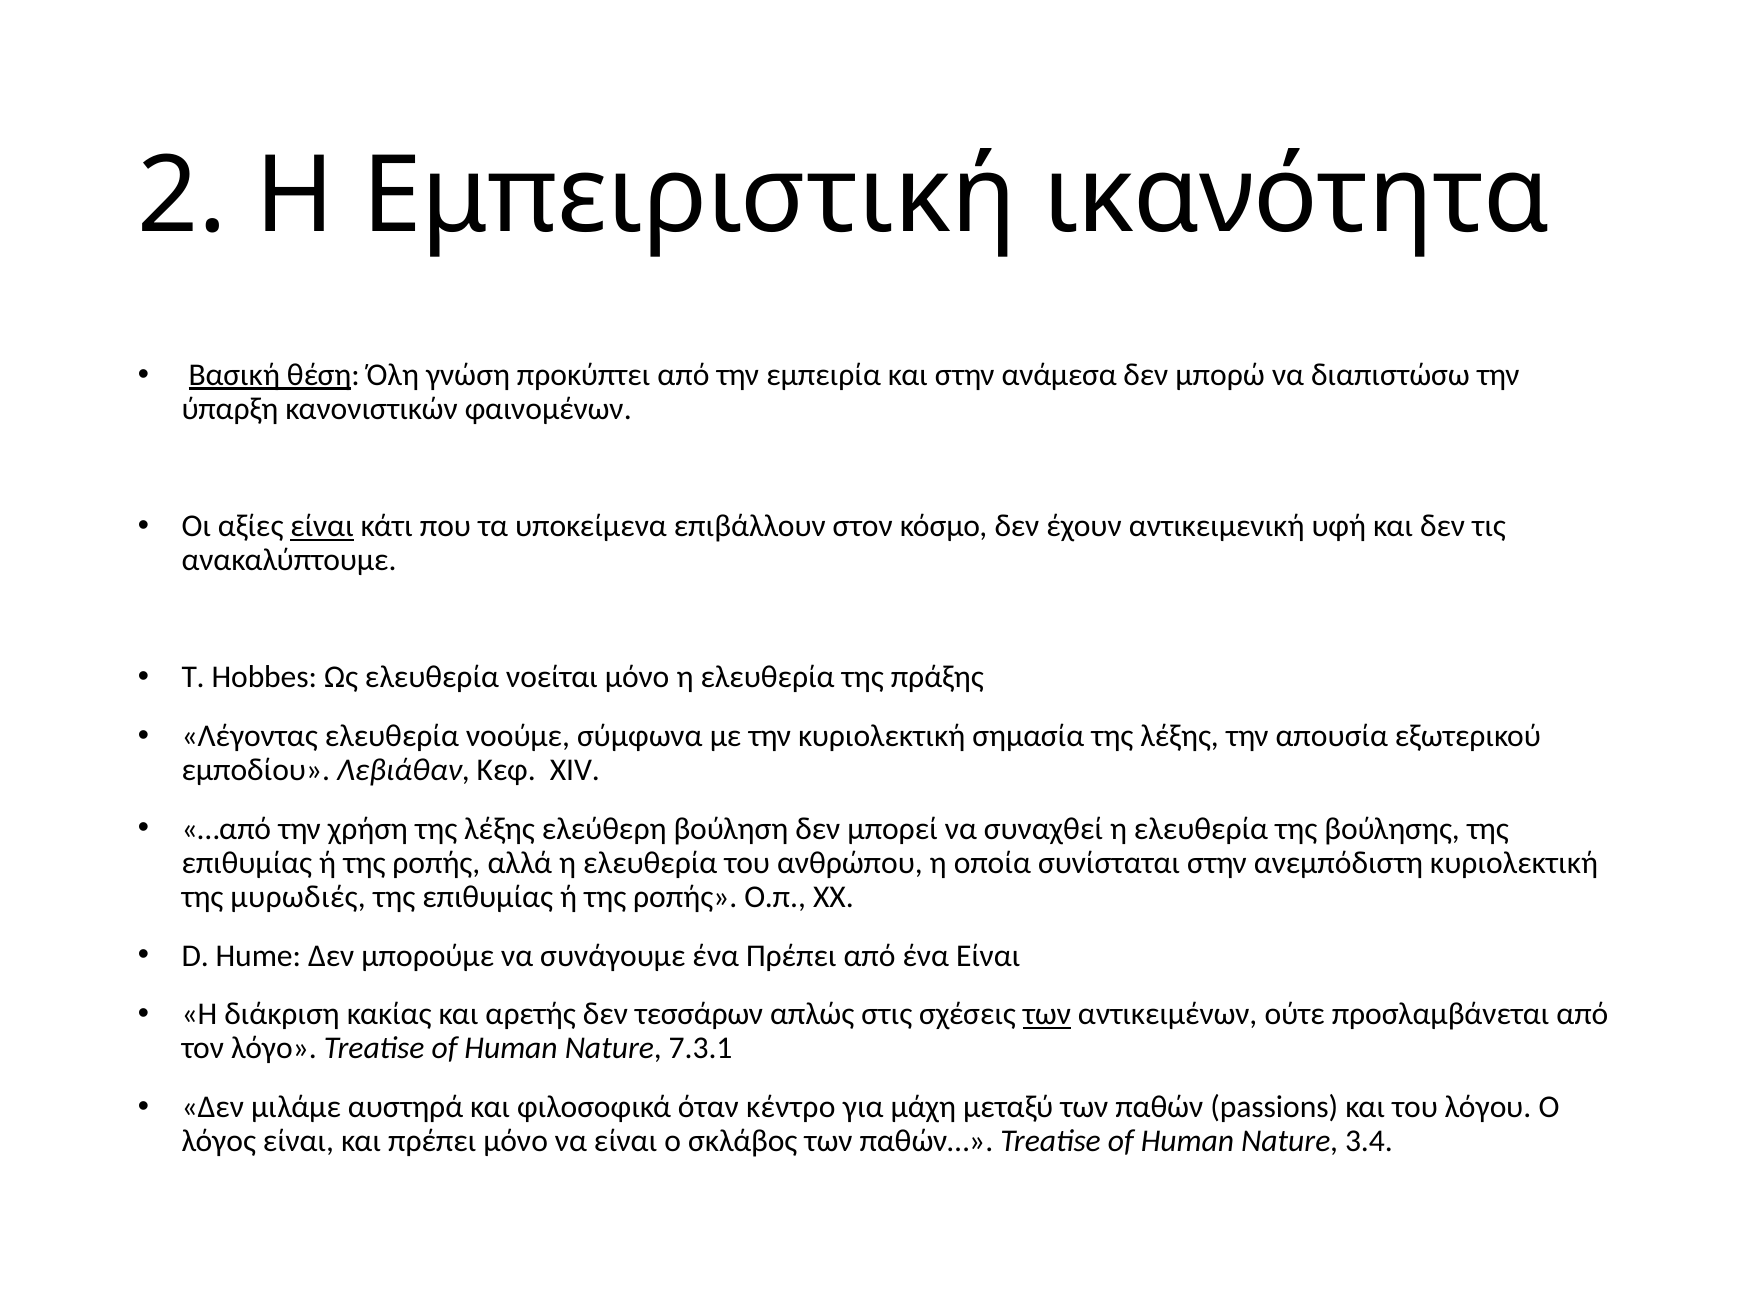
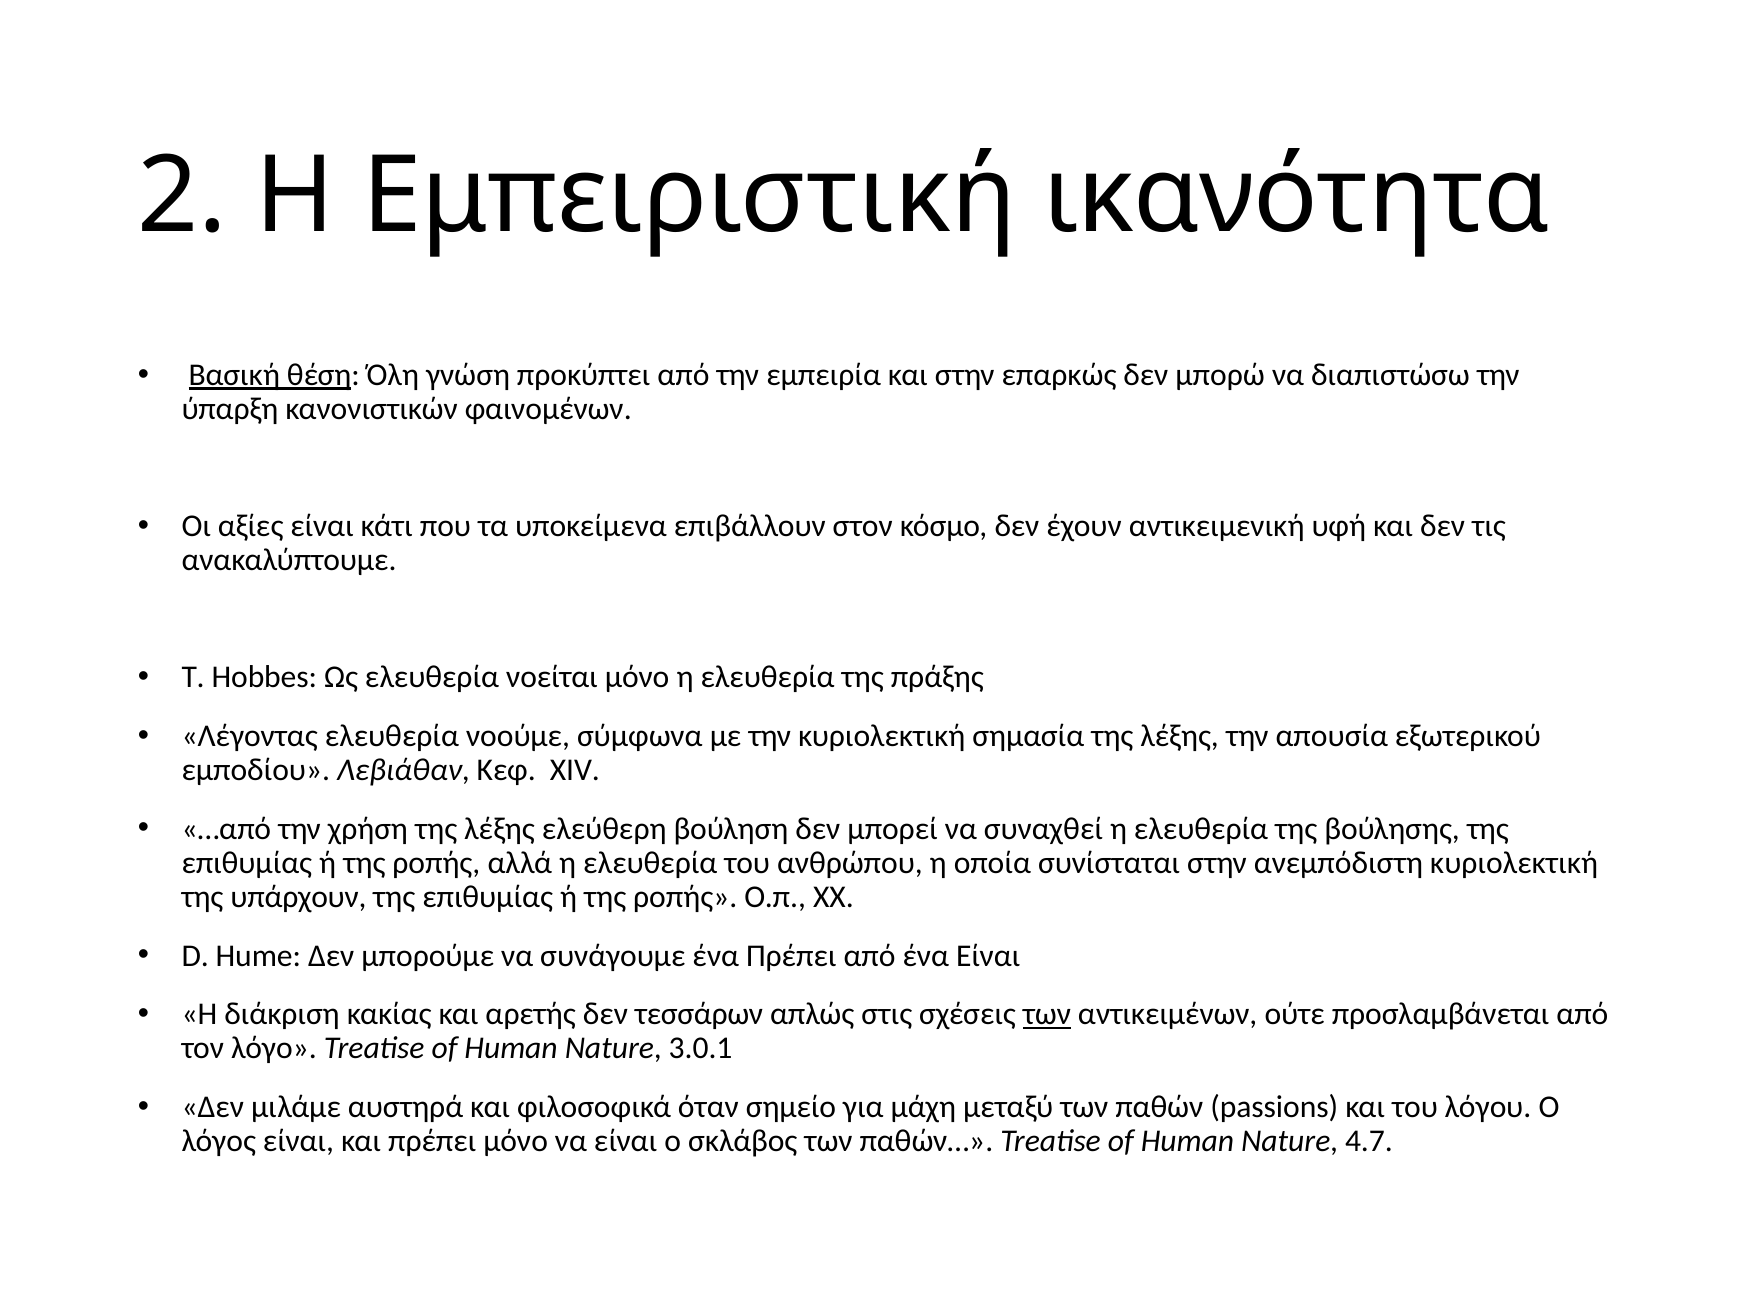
ανάμεσα: ανάμεσα -> επαρκώς (1059, 375)
είναι underline: present -> none (322, 526)
μυρωδιές: μυρωδιές -> υπάρχουν (298, 897)
7.3.1: 7.3.1 -> 3.0.1 (701, 1048)
κέντρο: κέντρο -> σηµείο (791, 1106)
3.4: 3.4 -> 4.7 (1369, 1141)
